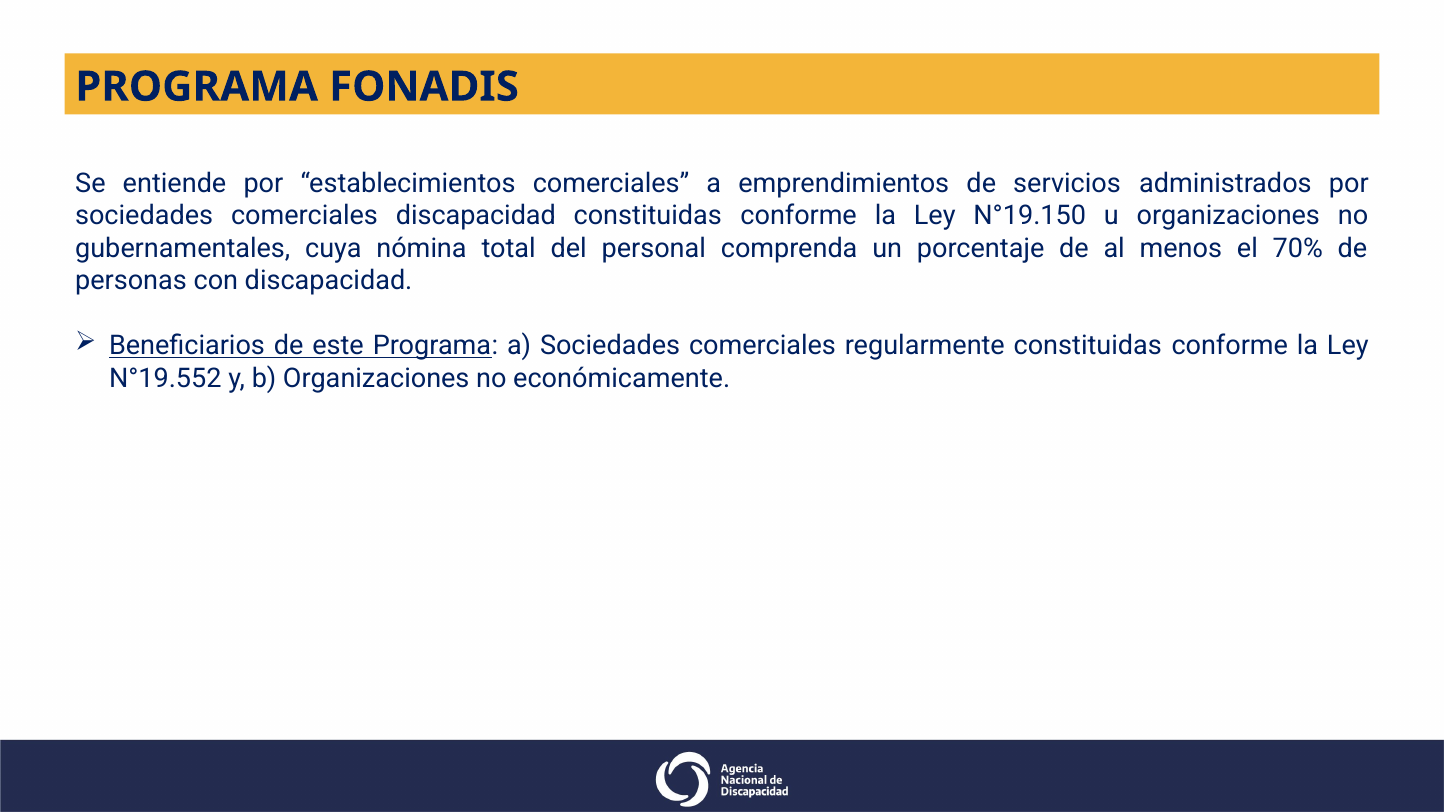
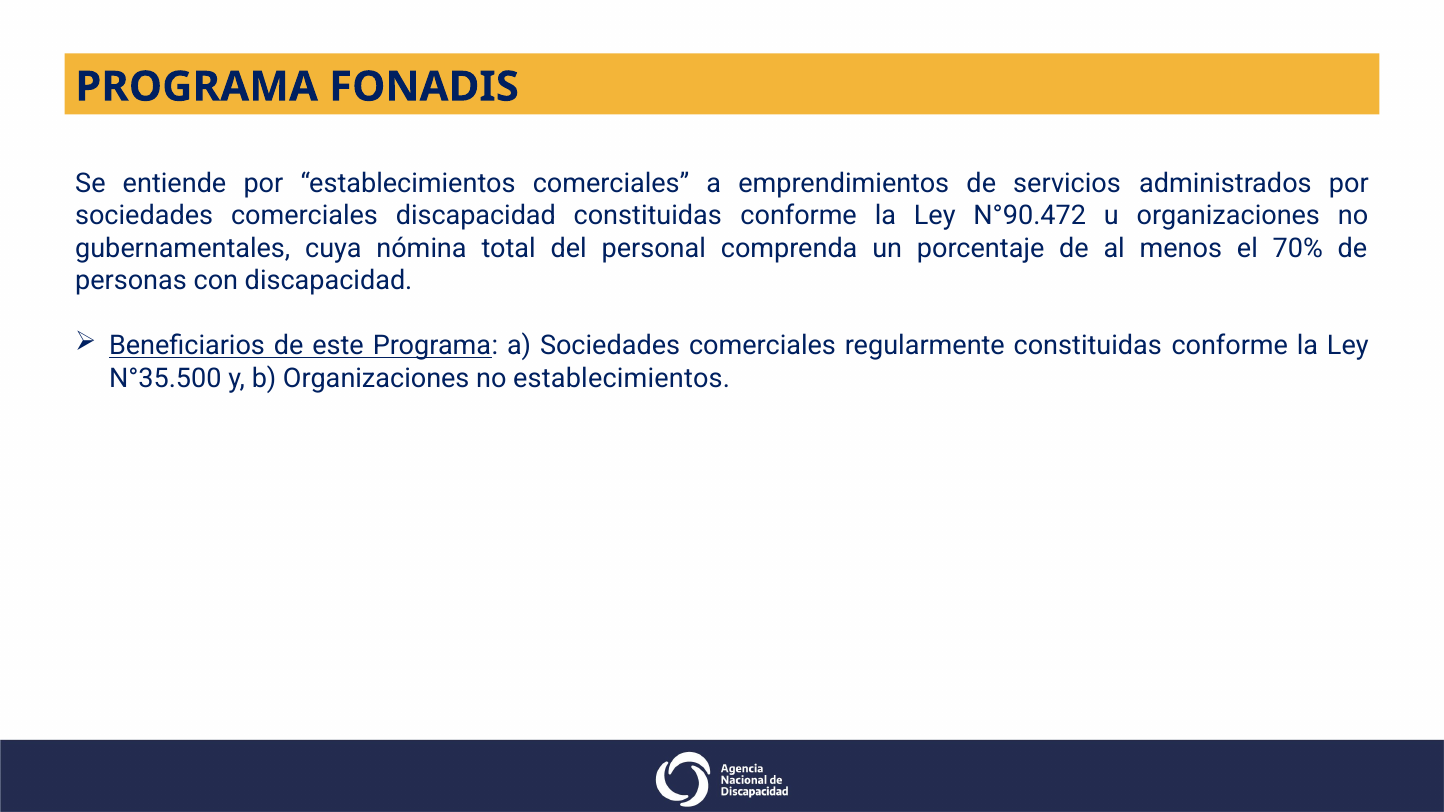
N°19.150: N°19.150 -> N°90.472 (1030, 216)
N°19.552: N°19.552 -> N°35.500 (165, 378)
no económicamente: económicamente -> establecimientos (622, 378)
